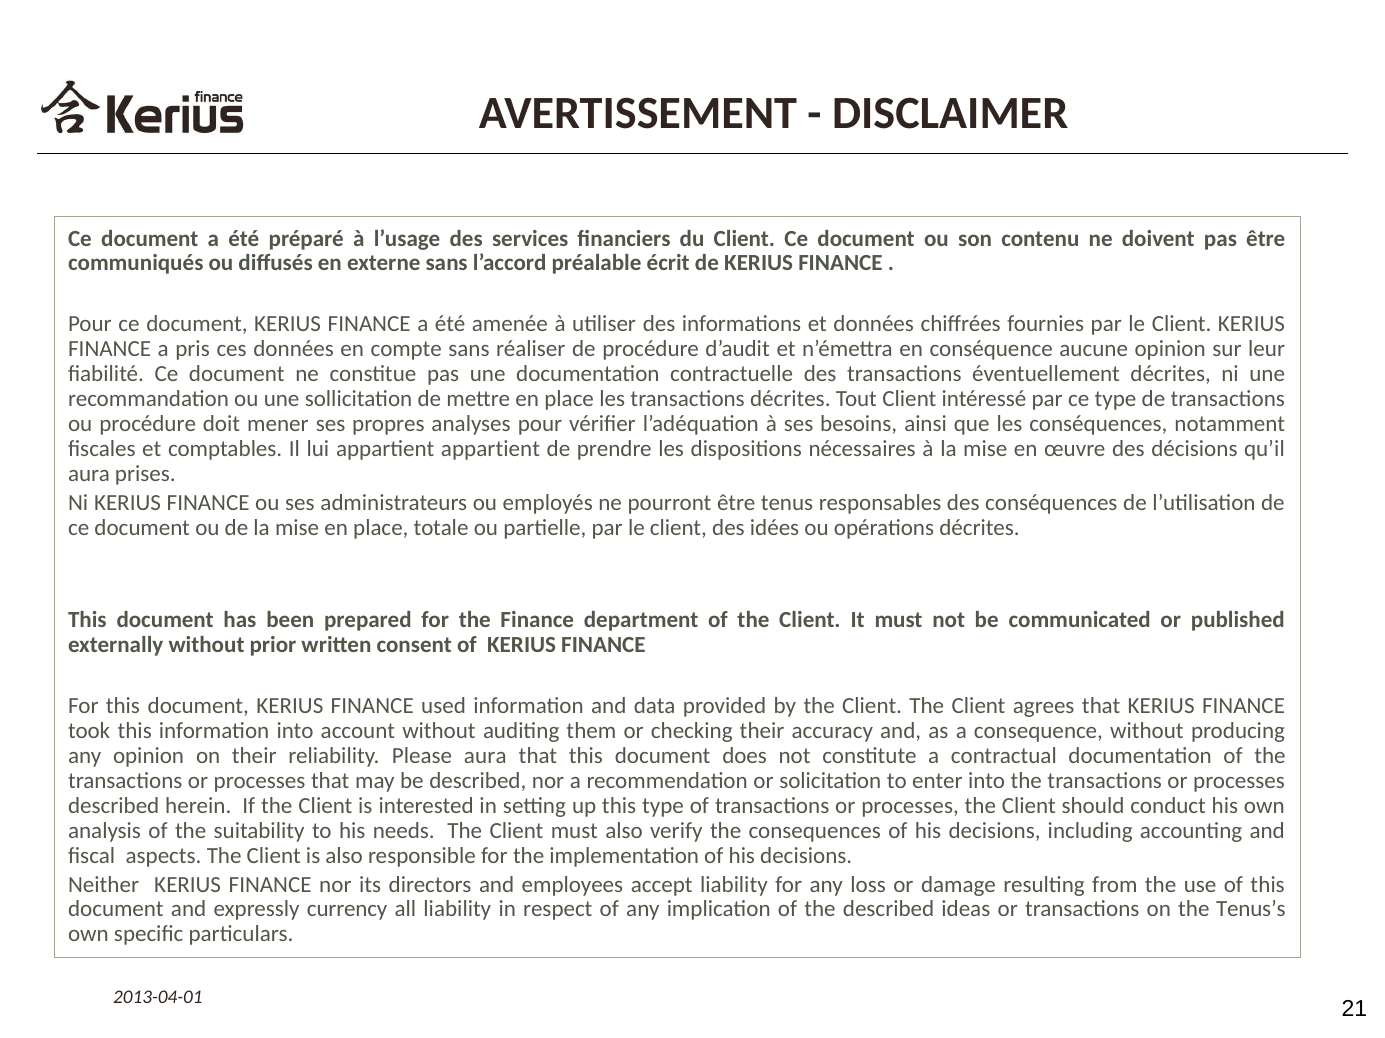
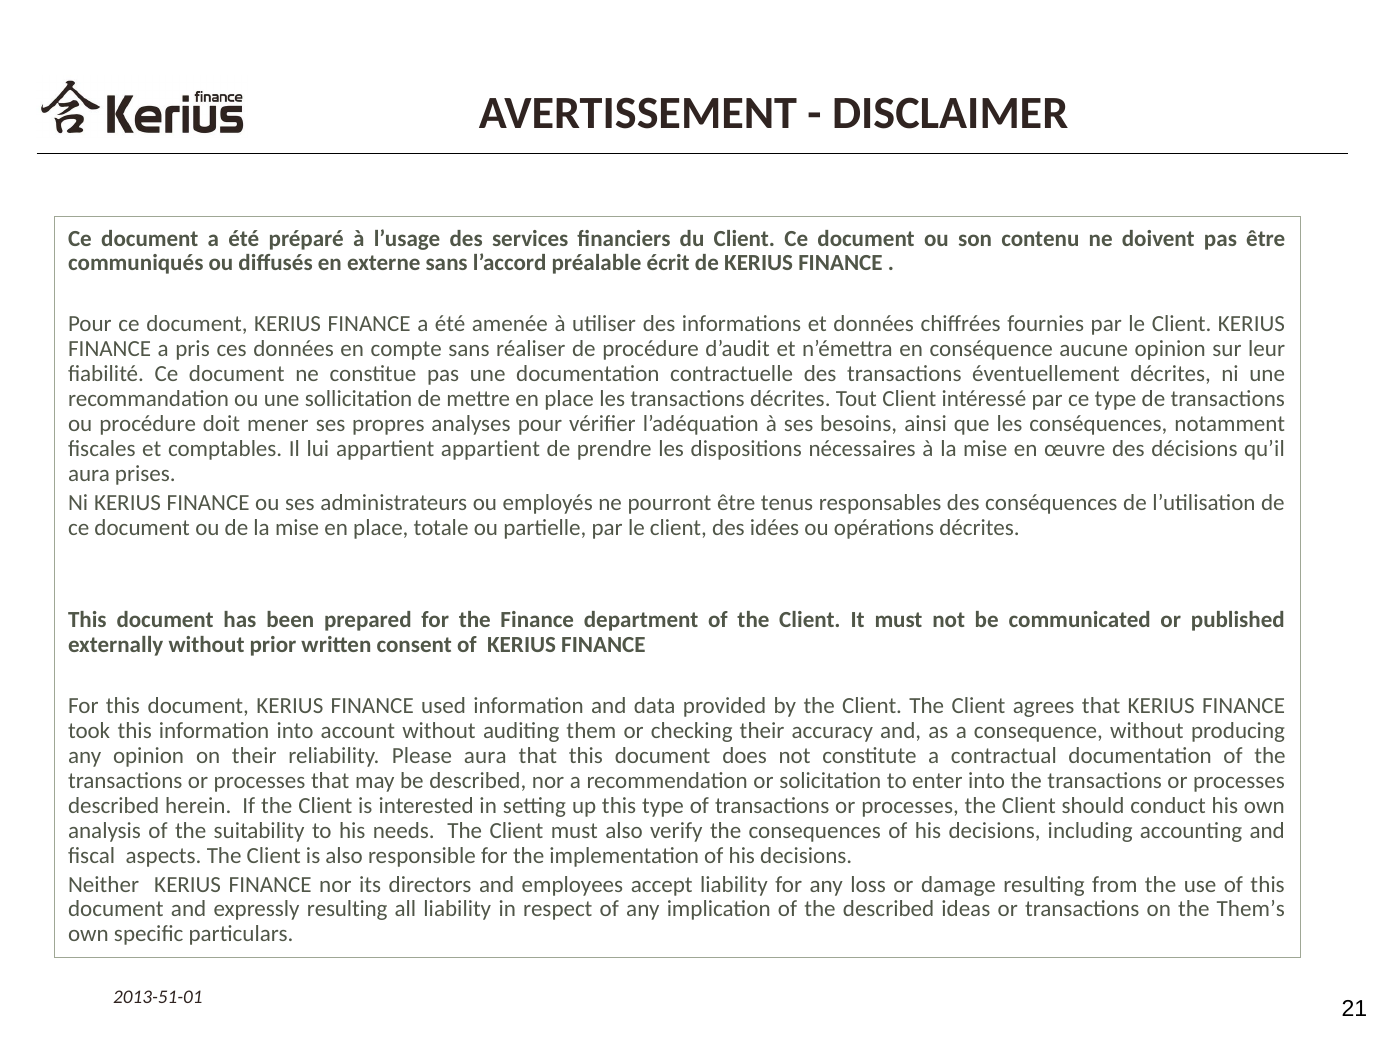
expressly currency: currency -> resulting (347, 910)
Tenus’s: Tenus’s -> Them’s (1251, 910)
2013-04-01: 2013-04-01 -> 2013-51-01 (158, 998)
